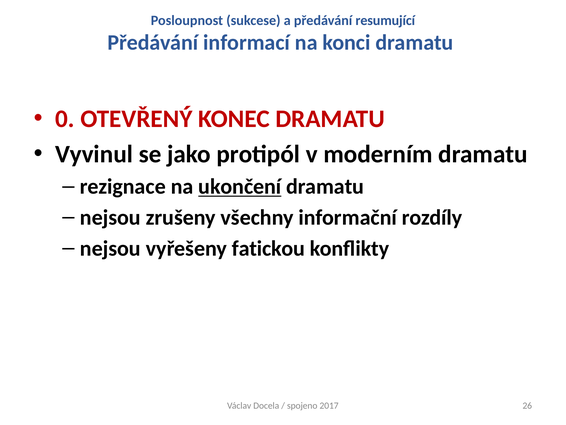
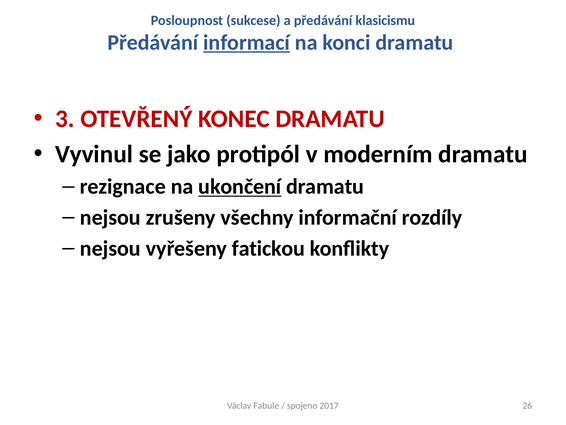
resumující: resumující -> klasicismu (385, 20)
informací underline: none -> present (247, 43)
0: 0 -> 3 (65, 119)
Docela: Docela -> Fabule (266, 405)
